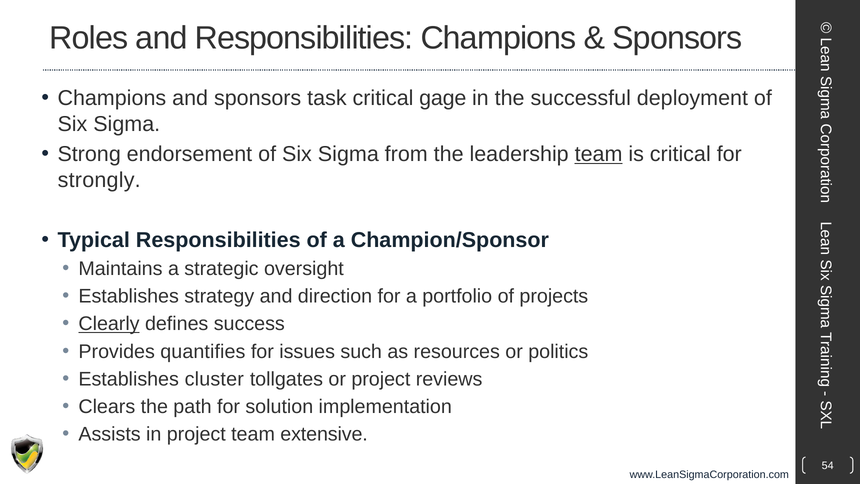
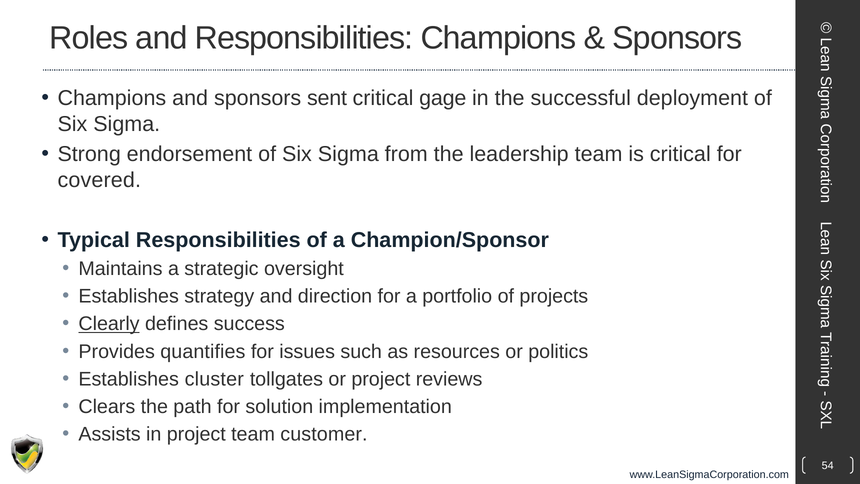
task: task -> sent (327, 98)
team underline: present -> none (599, 154)
strongly: strongly -> covered (99, 180)
extensive: extensive -> customer (324, 434)
